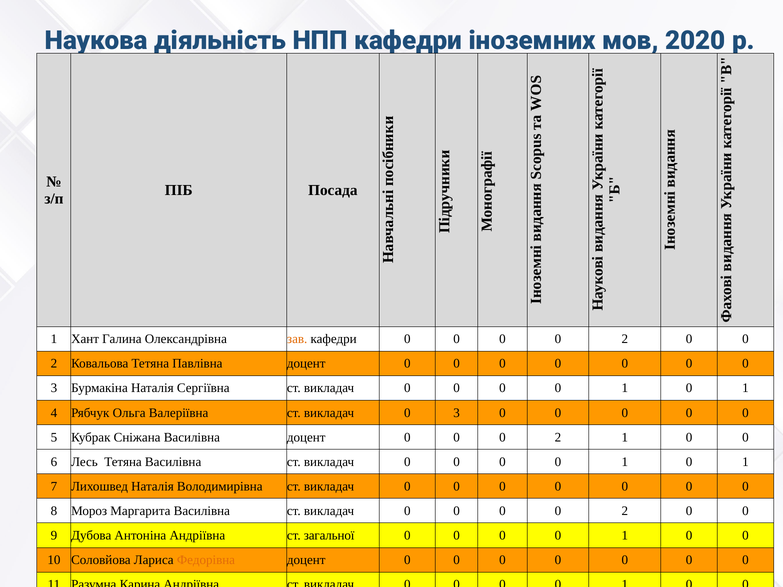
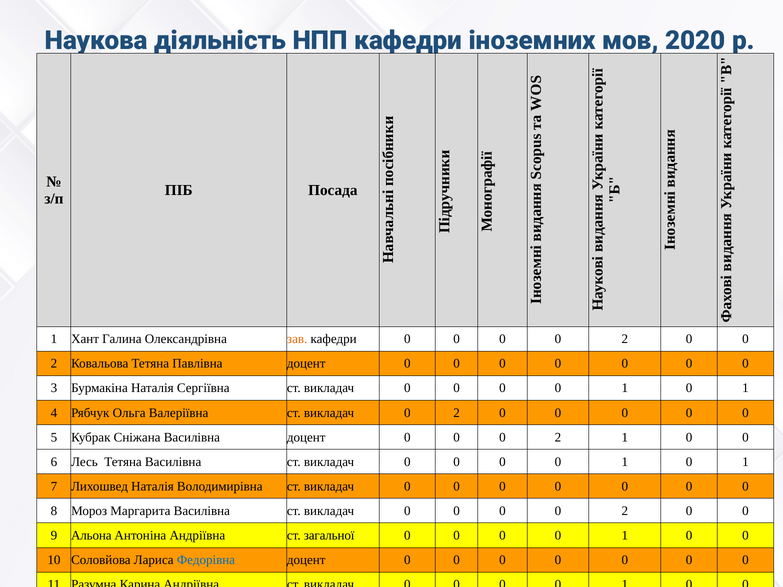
викладач 0 3: 3 -> 2 (457, 413)
Дубова: Дубова -> Альона (91, 536)
Федорівна colour: orange -> blue (206, 560)
